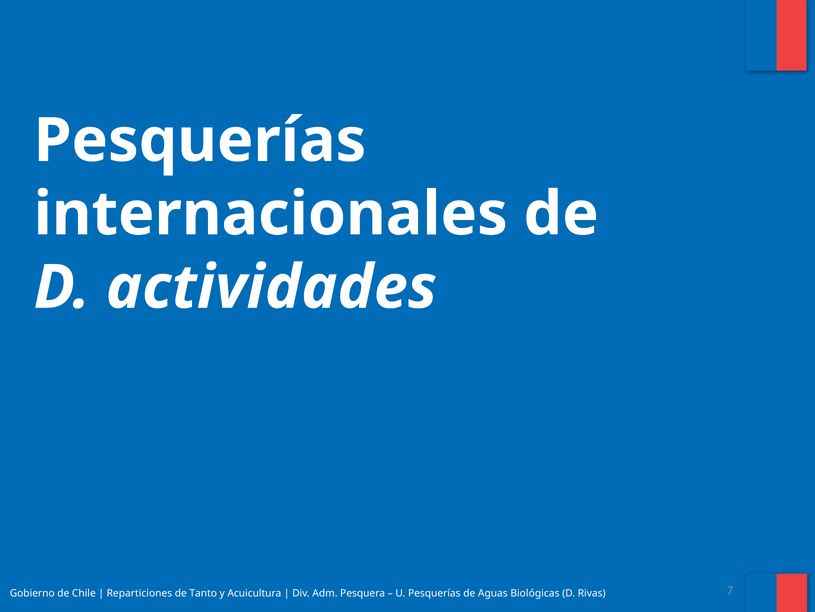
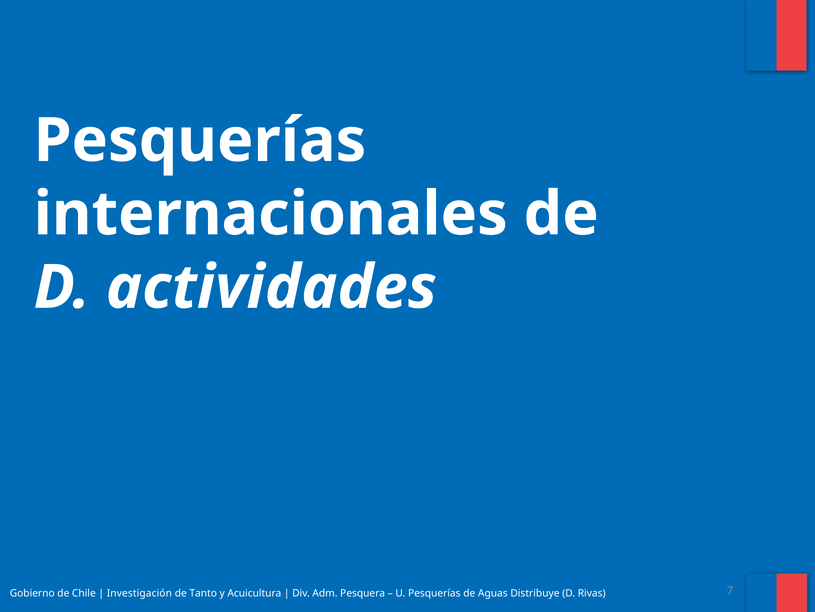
Reparticiones: Reparticiones -> Investigación (139, 593)
Biológicas: Biológicas -> Distribuye (535, 593)
